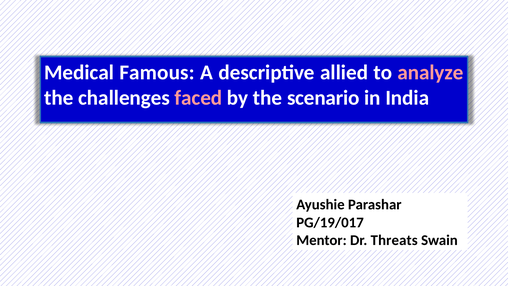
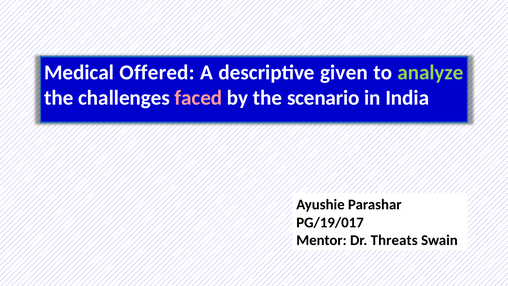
Famous: Famous -> Offered (157, 72)
allied: allied -> given (344, 72)
analyze colour: pink -> light green (430, 72)
